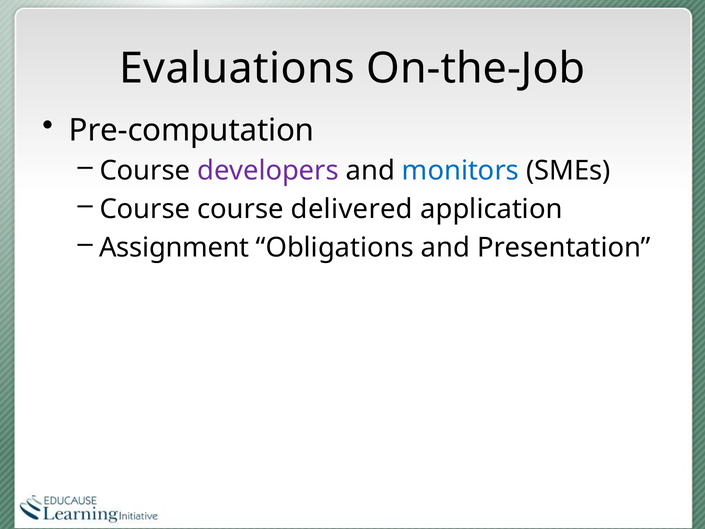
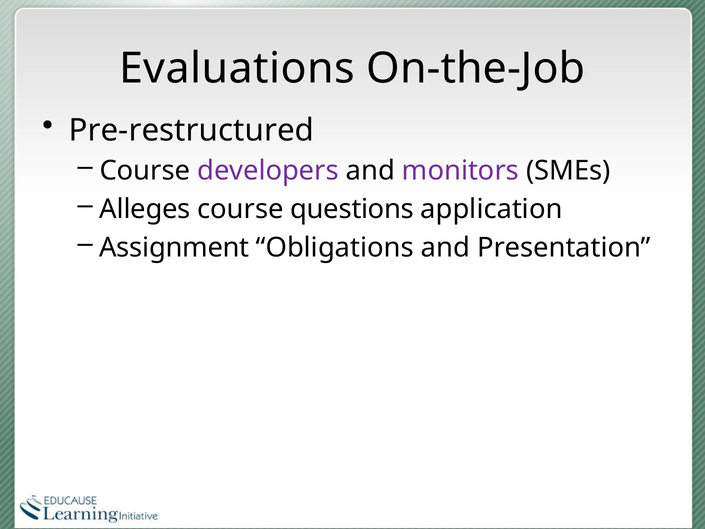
Pre-computation: Pre-computation -> Pre-restructured (191, 130)
monitors colour: blue -> purple (460, 171)
Course: Course -> Alleges (145, 209)
delivered: delivered -> questions (352, 209)
